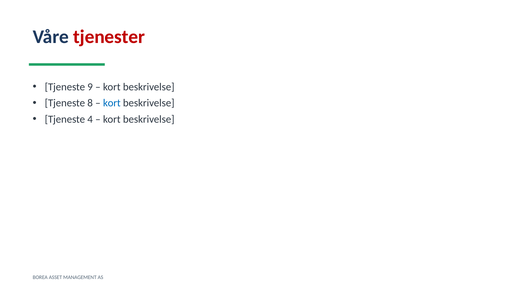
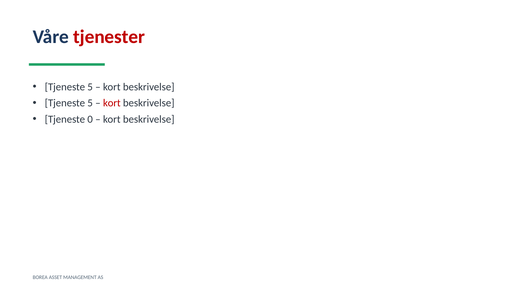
9: 9 -> 5 (90, 87)
8: 8 -> 5 (90, 103)
kort colour: blue -> red (112, 103)
4: 4 -> 0 (90, 119)
